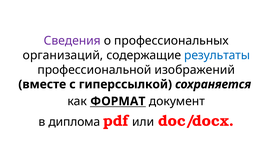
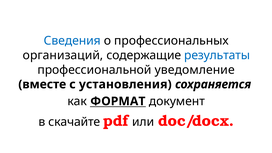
Сведения colour: purple -> blue (72, 41)
изображений: изображений -> уведомление (195, 70)
гиперссылкой: гиперссылкой -> установления (125, 84)
диплома: диплома -> скачайте (74, 122)
